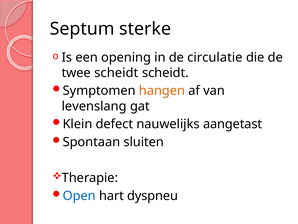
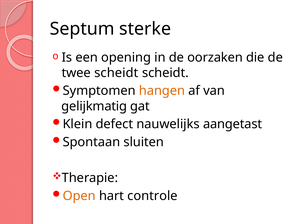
circulatie: circulatie -> oorzaken (215, 57)
levenslang: levenslang -> gelijkmatig (94, 106)
Open colour: blue -> orange (79, 195)
dyspneu: dyspneu -> controle (152, 195)
